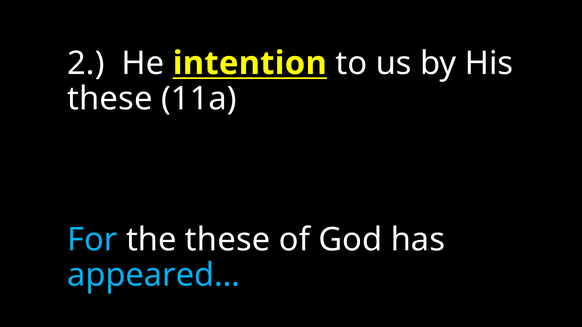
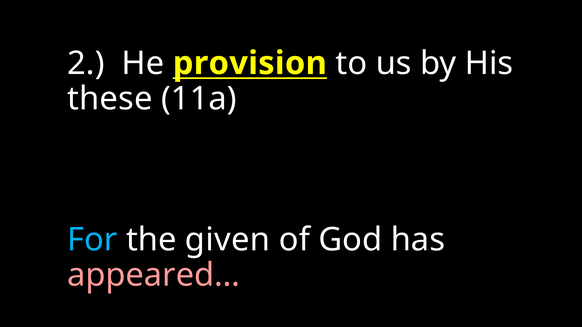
intention: intention -> provision (250, 63)
the these: these -> given (228, 240)
appeared… colour: light blue -> pink (154, 275)
